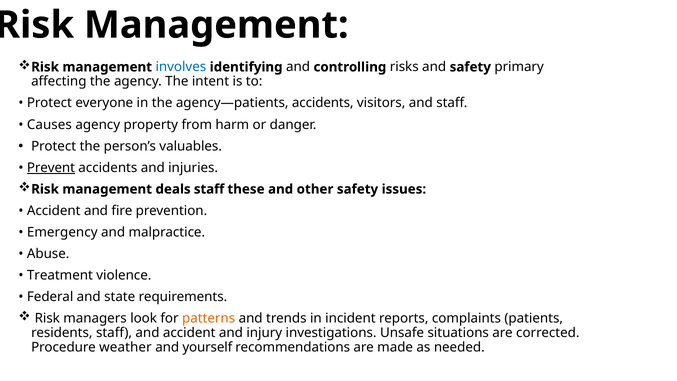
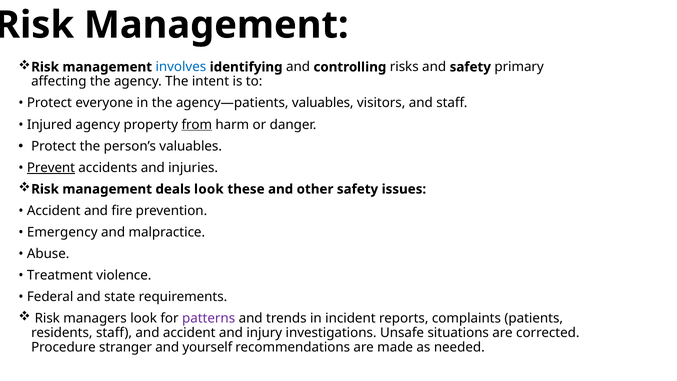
agency—patients accidents: accidents -> valuables (323, 103)
Causes: Causes -> Injured (49, 125)
from underline: none -> present (197, 125)
deals staff: staff -> look (209, 189)
patterns colour: orange -> purple (209, 318)
weather: weather -> stranger (126, 347)
